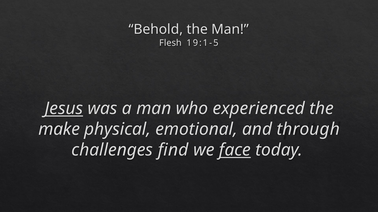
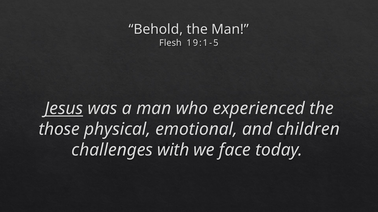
make: make -> those (59, 130)
through: through -> children (308, 130)
find: find -> with (173, 150)
face underline: present -> none (235, 150)
